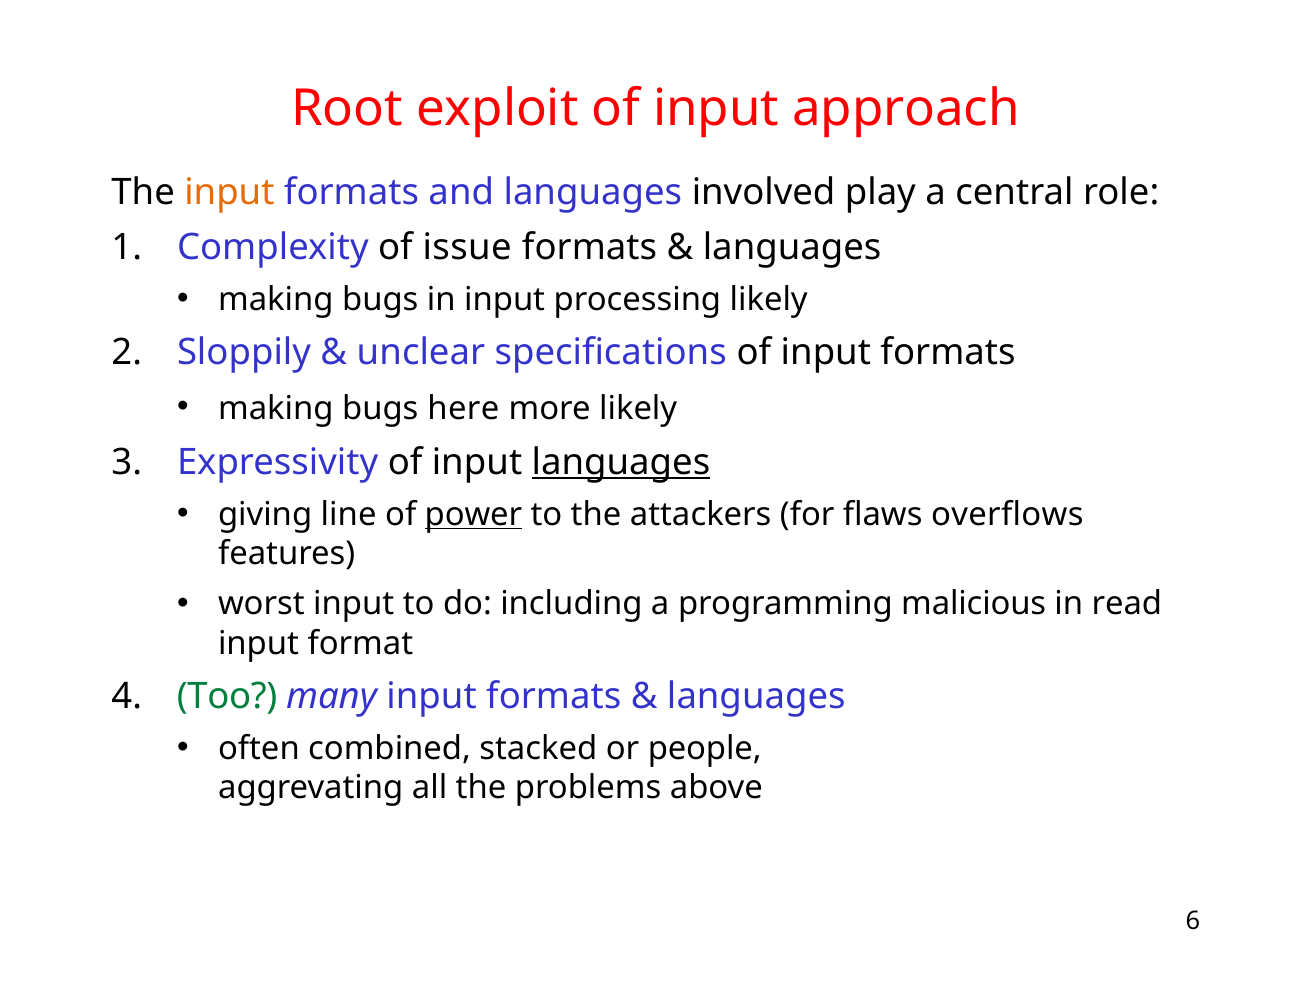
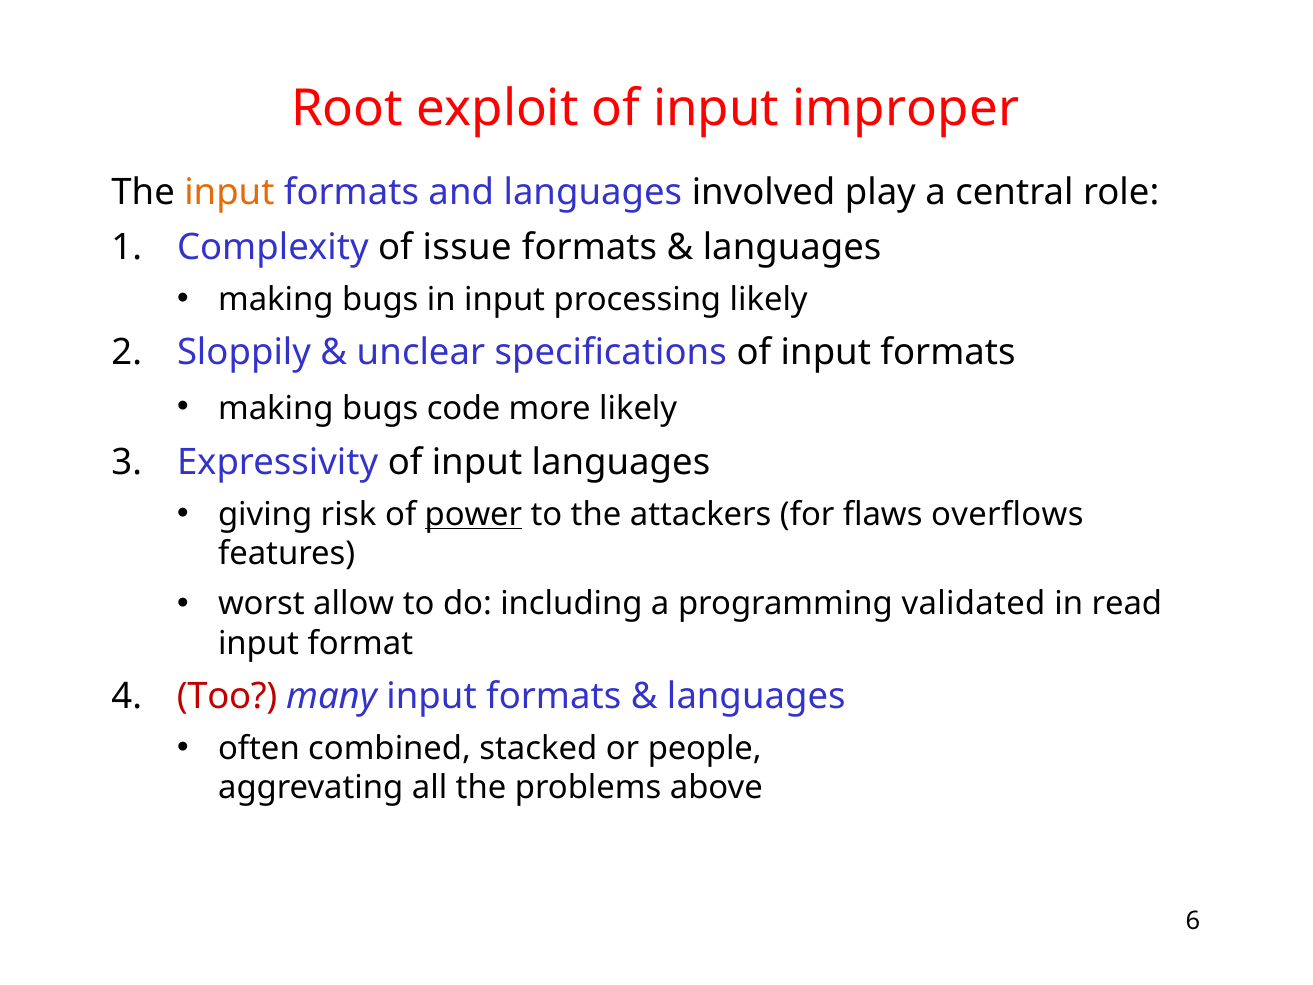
approach: approach -> improper (906, 109)
here: here -> code (464, 408)
languages underline: present -> none (621, 462)
line: line -> risk (349, 514)
worst input: input -> allow (354, 604)
malicious: malicious -> validated (973, 604)
Too colour: green -> red (227, 696)
